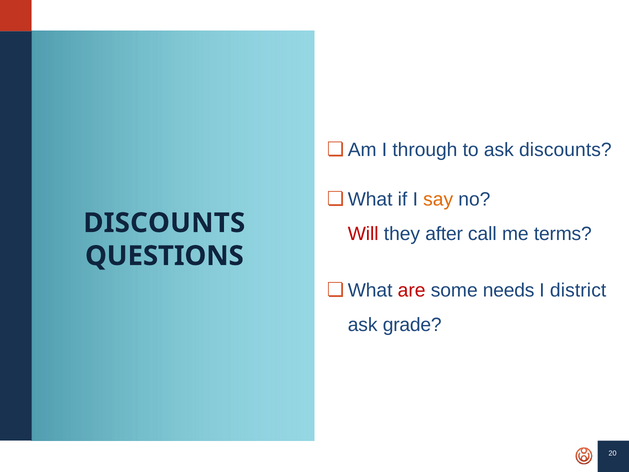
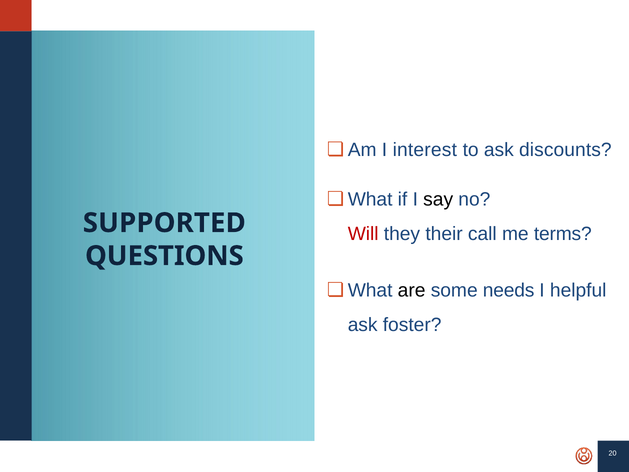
through: through -> interest (425, 150)
say colour: orange -> black (438, 199)
DISCOUNTS: DISCOUNTS -> SUPPORTED (164, 223)
after: after -> their (444, 234)
are colour: red -> black (412, 290)
district: district -> helpful (578, 290)
grade: grade -> foster (412, 325)
